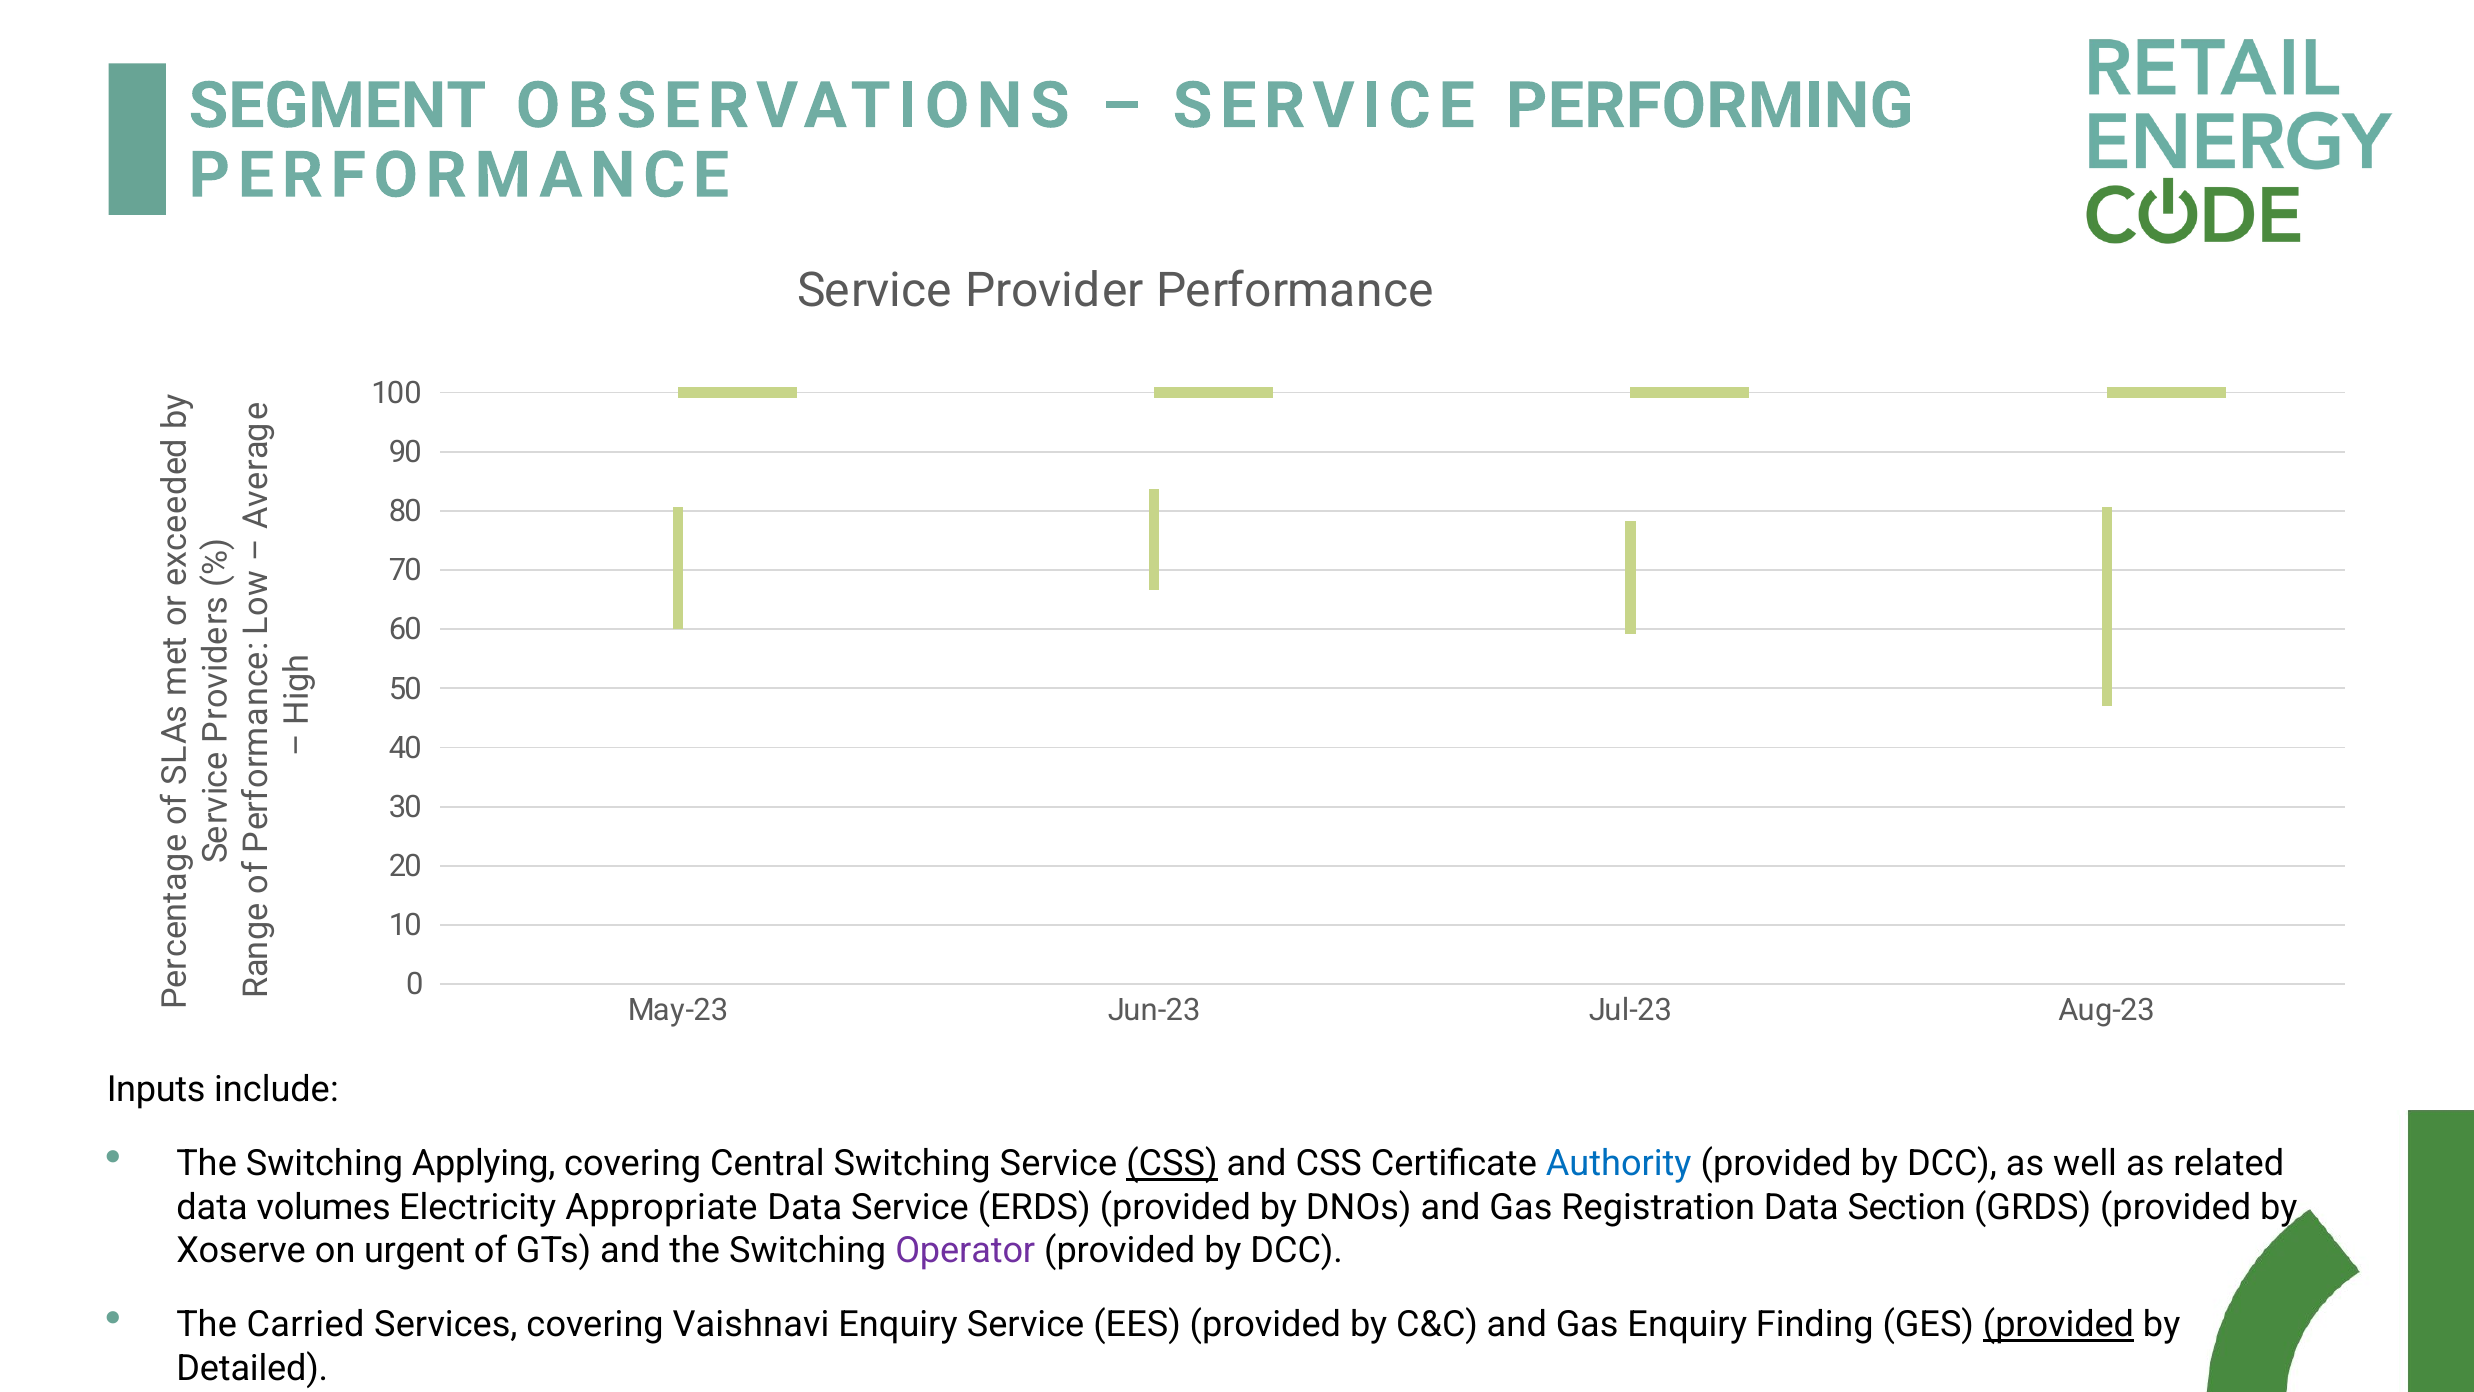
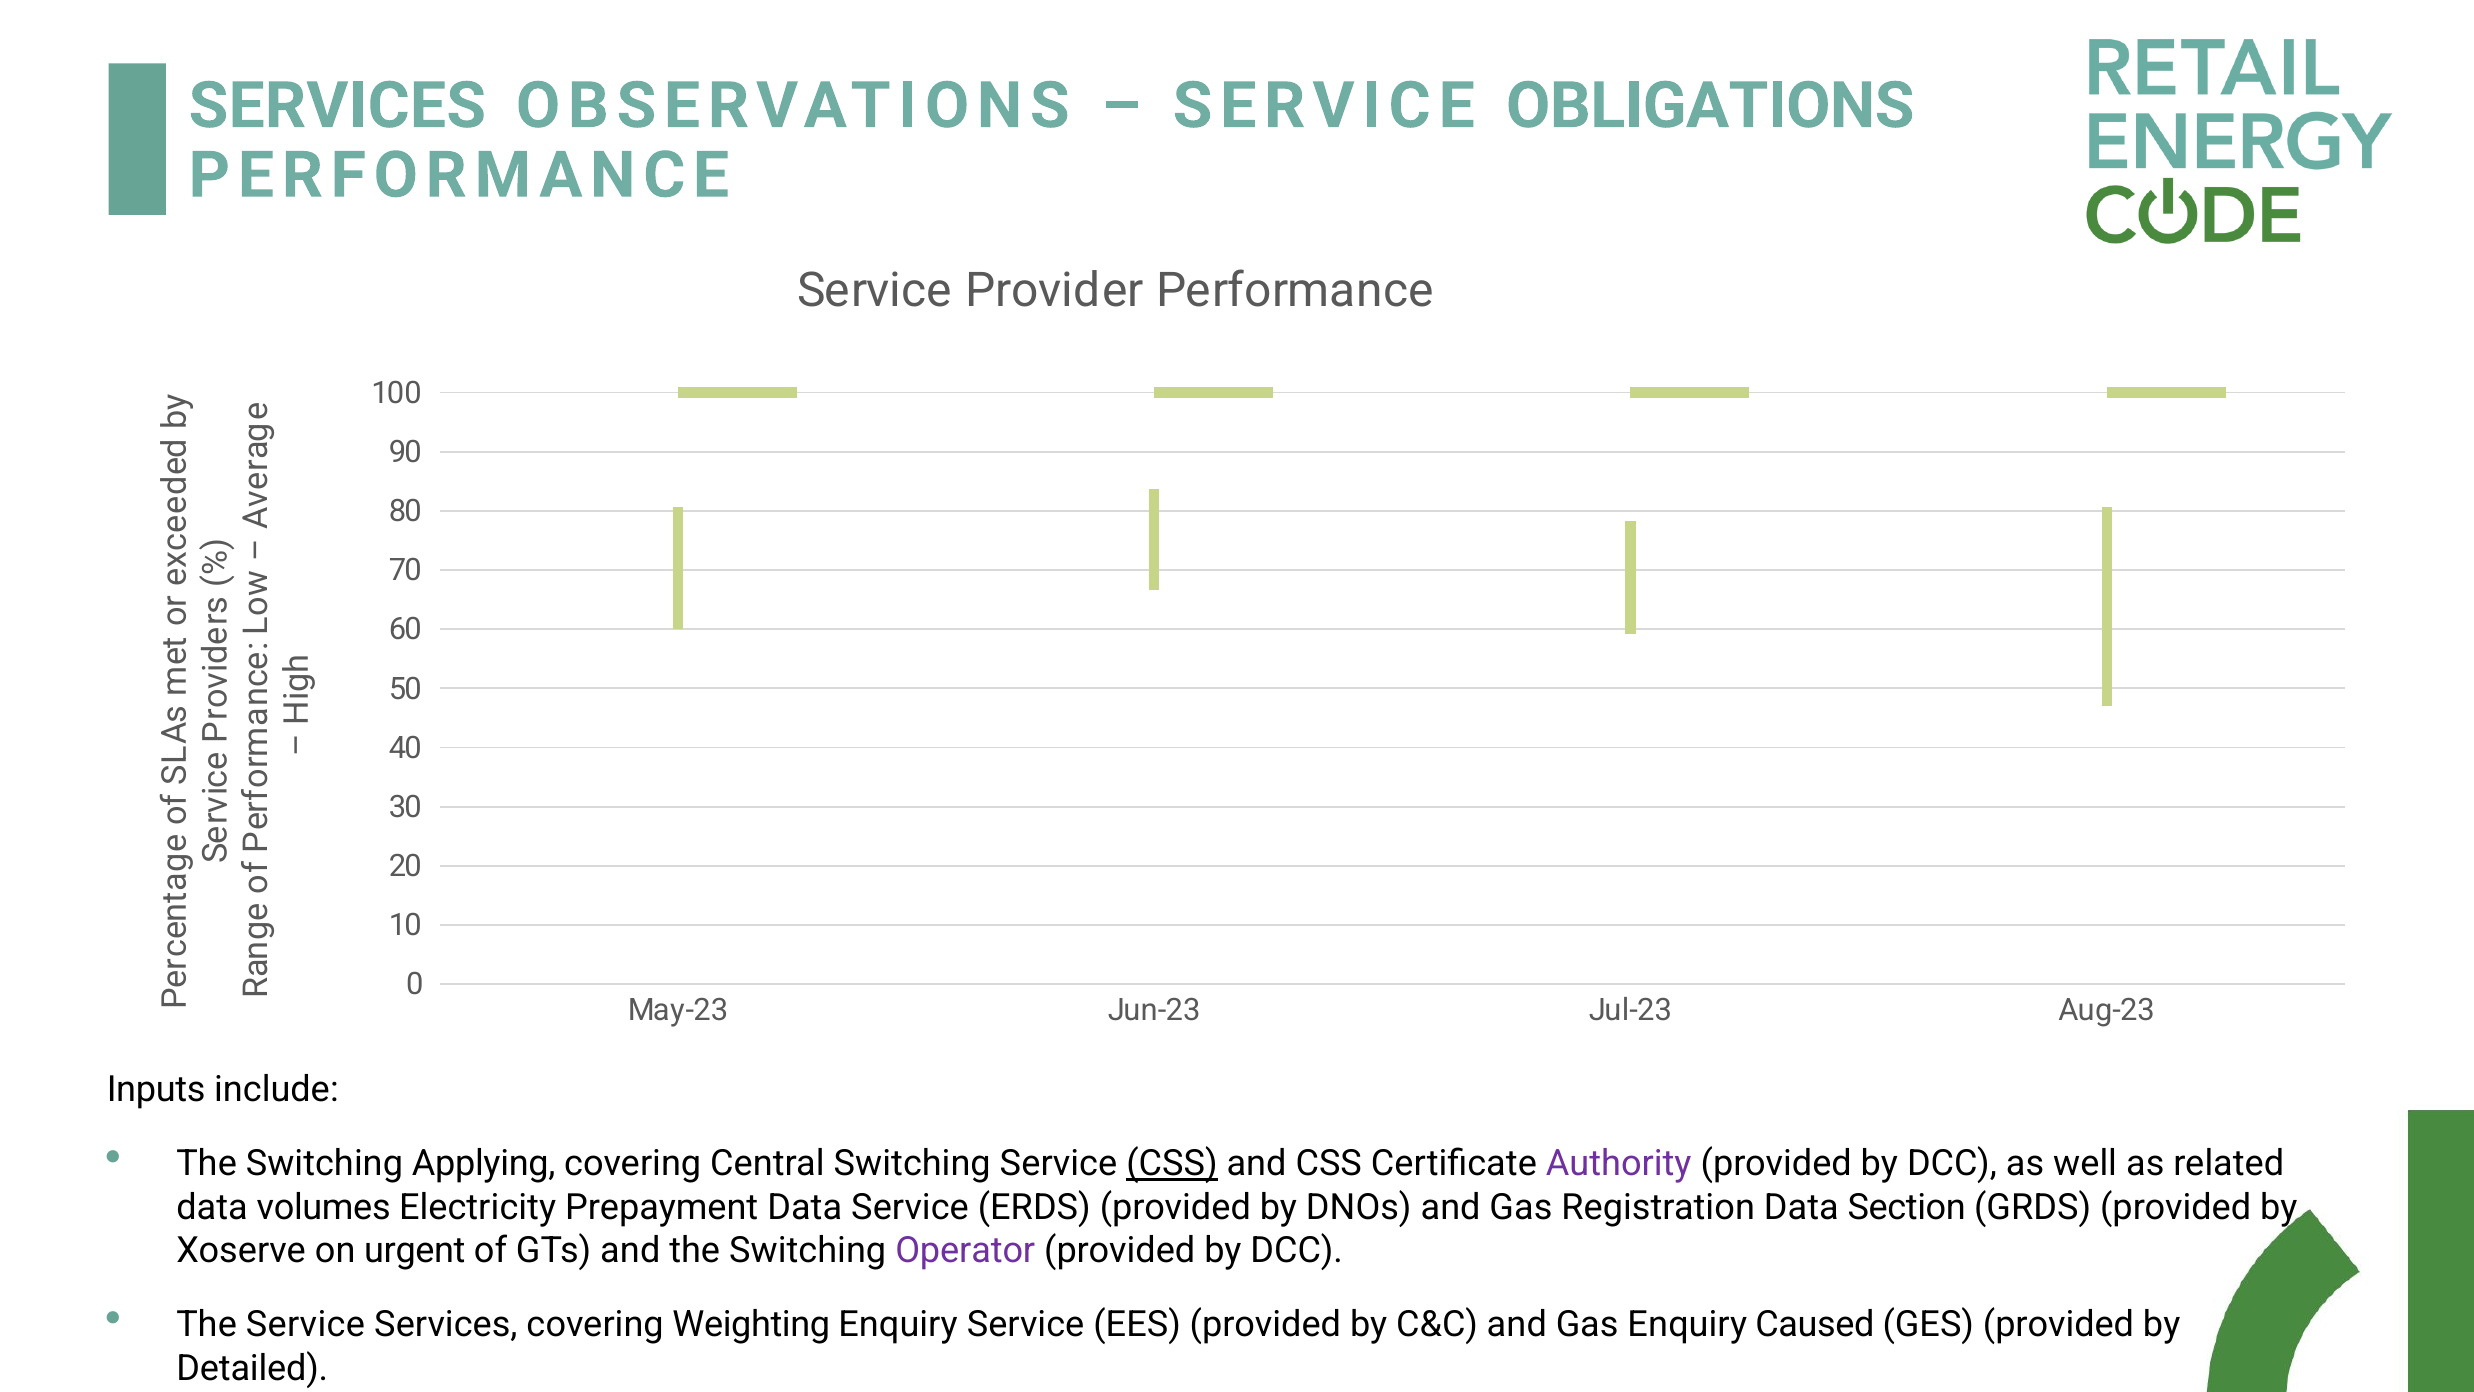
SEGMENT: SEGMENT -> SERVICES (337, 106)
PERFORMING: PERFORMING -> OBLIGATIONS (1710, 106)
Authority colour: blue -> purple (1619, 1164)
Appropriate: Appropriate -> Prepayment (662, 1207)
The Carried: Carried -> Service (305, 1325)
Vaishnavi: Vaishnavi -> Weighting (751, 1325)
Finding: Finding -> Caused (1815, 1325)
provided underline: present -> none (2058, 1325)
